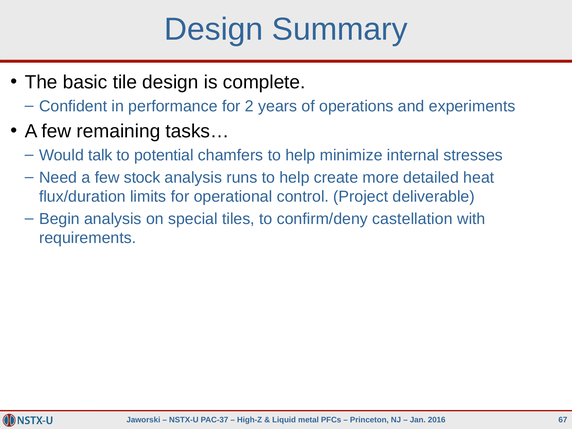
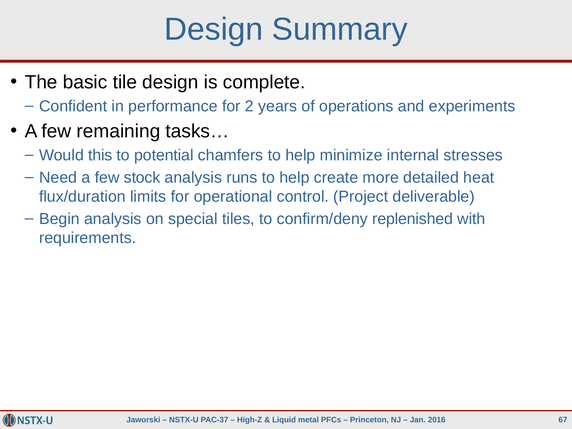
talk: talk -> this (100, 155)
castellation: castellation -> replenished (413, 219)
